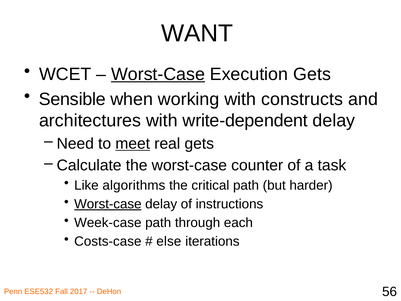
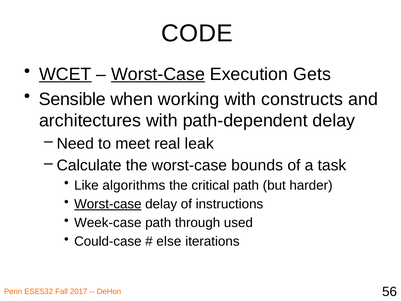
WANT: WANT -> CODE (197, 33)
WCET underline: none -> present (65, 74)
write-dependent: write-dependent -> path-dependent (245, 120)
meet underline: present -> none (133, 143)
real gets: gets -> leak (199, 143)
counter: counter -> bounds (257, 165)
each: each -> used (238, 223)
Costs-case: Costs-case -> Could-case (108, 241)
